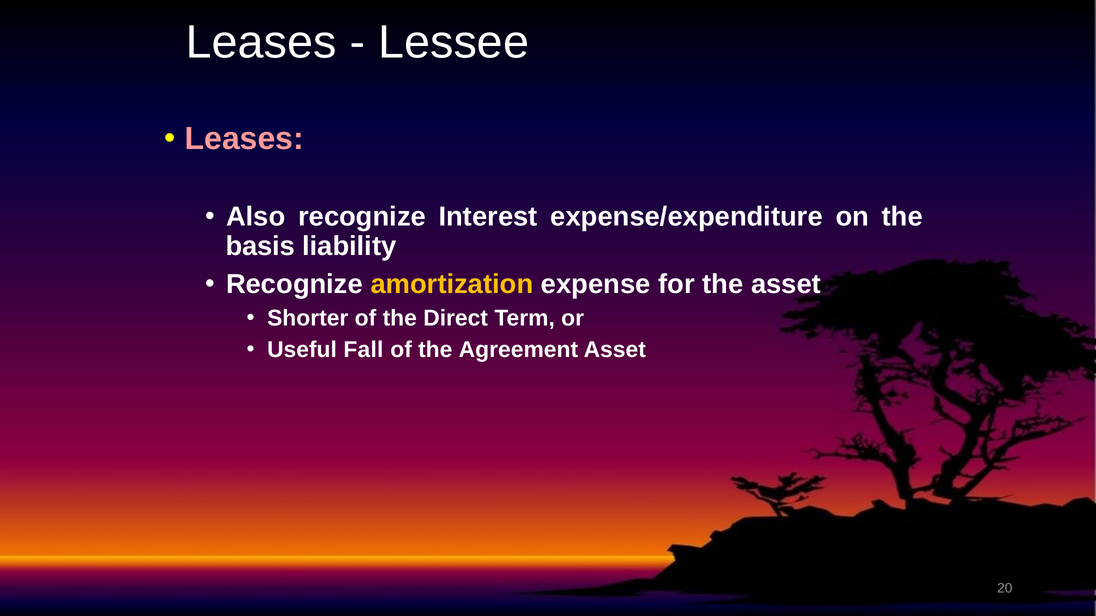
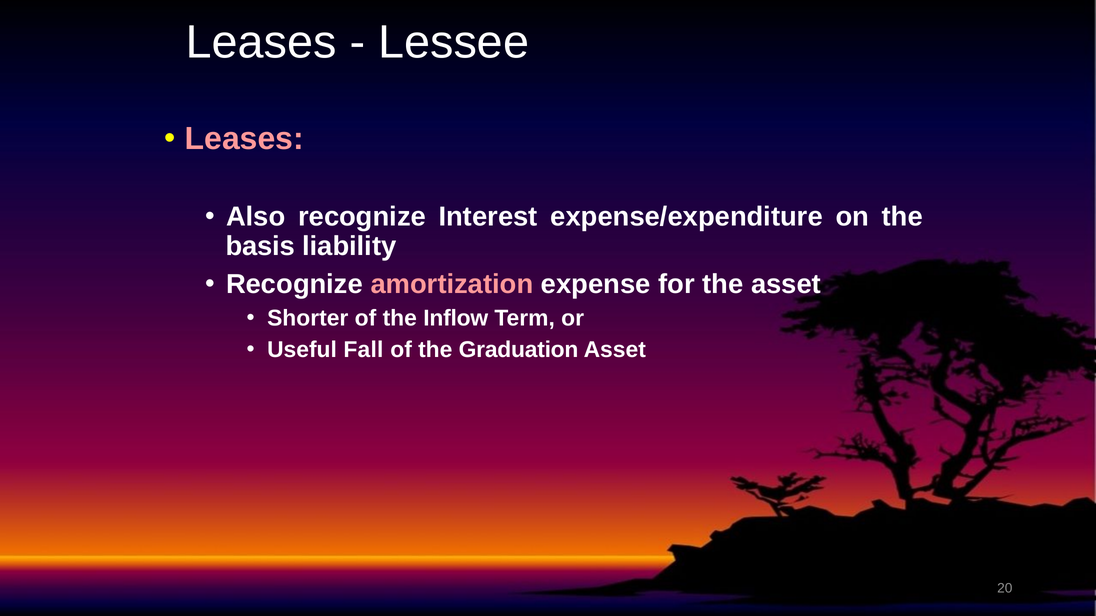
amortization colour: yellow -> pink (452, 284)
Direct: Direct -> Inflow (456, 318)
Agreement: Agreement -> Graduation (519, 350)
